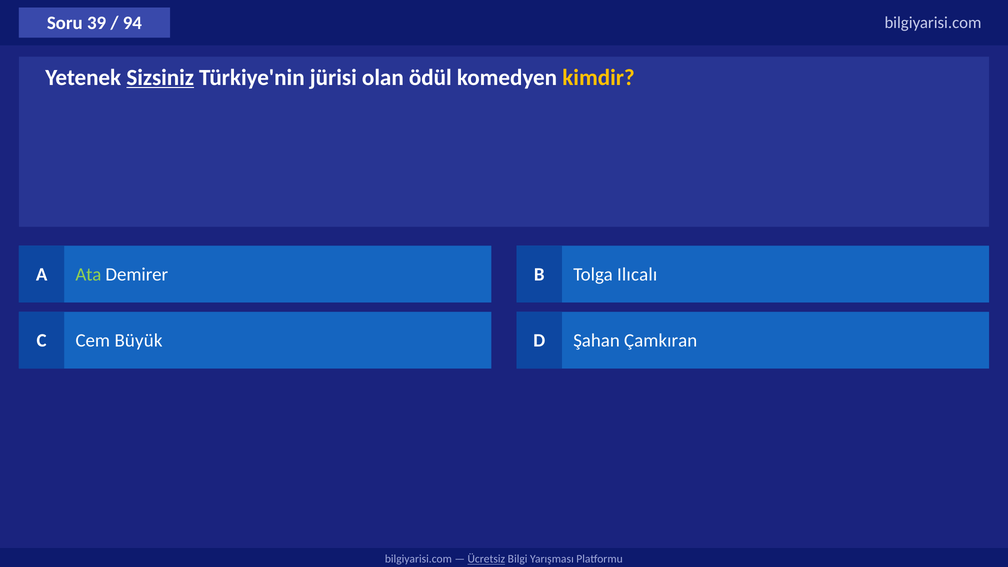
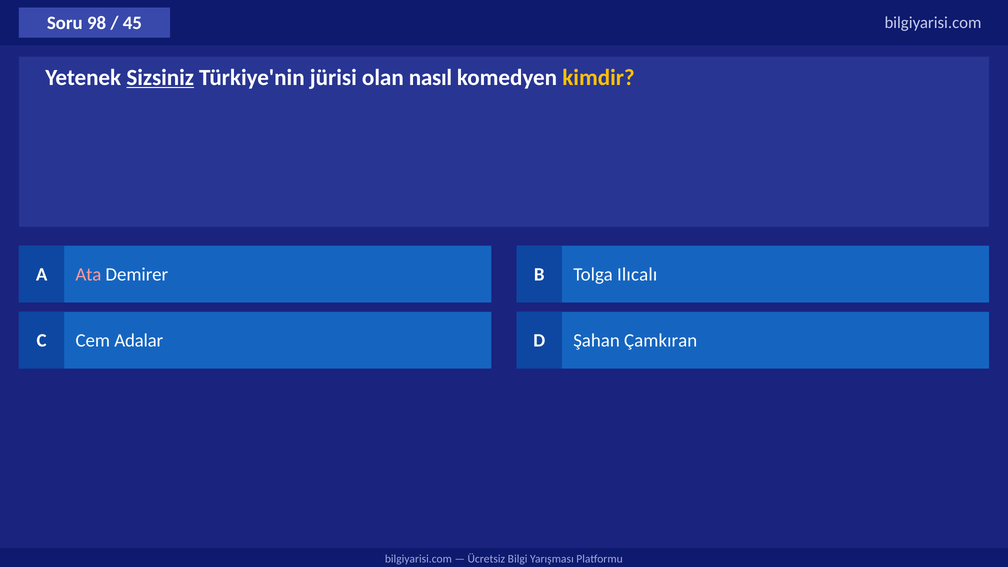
39: 39 -> 98 (97, 23)
94: 94 -> 45 (132, 23)
ödül: ödül -> nasıl (430, 78)
Ata colour: light green -> pink (88, 274)
Büyük: Büyük -> Adalar (139, 340)
Ücretsiz underline: present -> none (486, 559)
